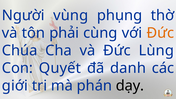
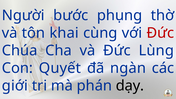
vùng: vùng -> bước (71, 15)
phải: phải -> khai (64, 33)
Đức colour: orange -> red (160, 33)
danh: danh -> ngàn (128, 68)
